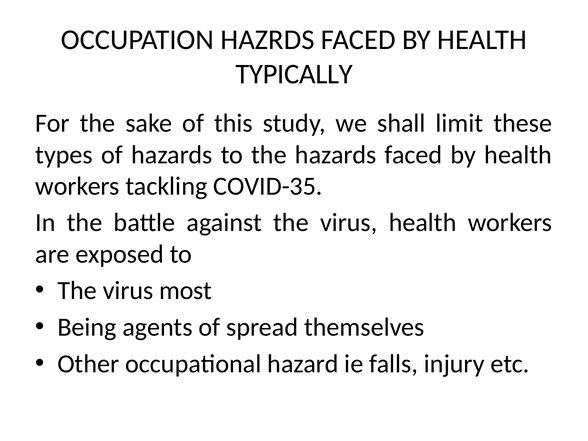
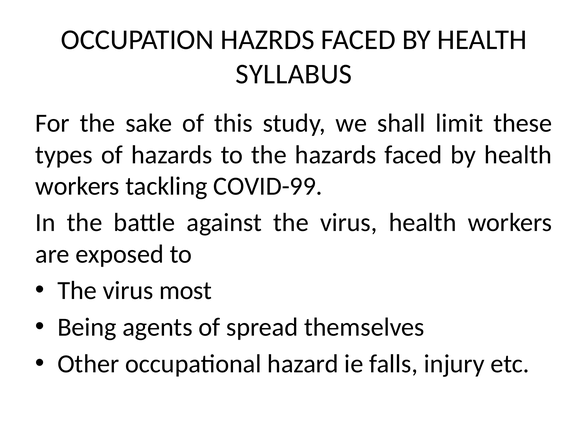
TYPICALLY: TYPICALLY -> SYLLABUS (294, 74)
COVID-35: COVID-35 -> COVID-99 (268, 186)
